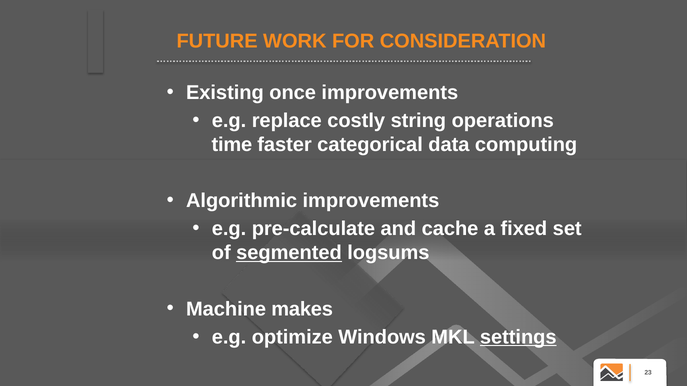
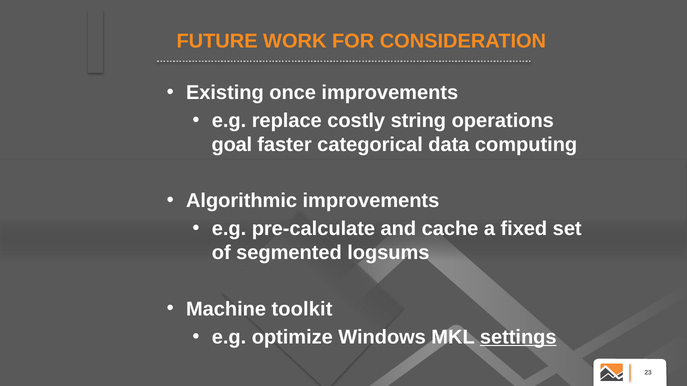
time: time -> goal (232, 145)
segmented underline: present -> none (289, 253)
makes: makes -> toolkit (302, 309)
